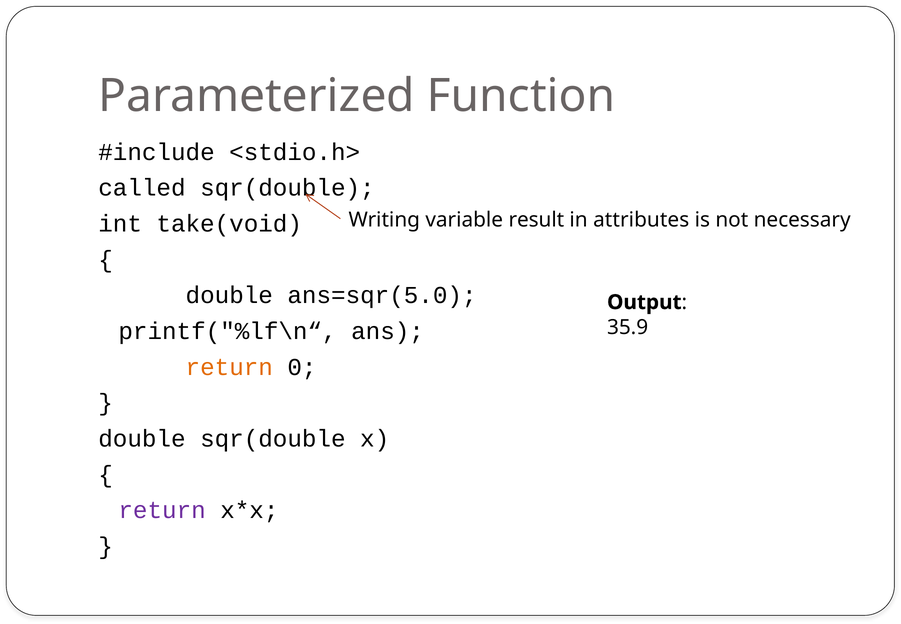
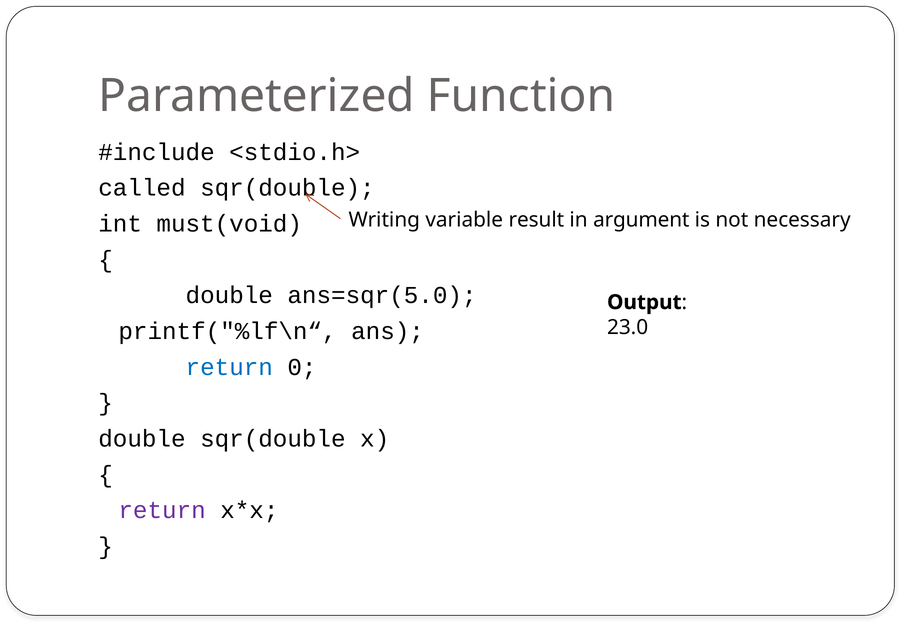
attributes: attributes -> argument (641, 220)
take(void: take(void -> must(void (229, 224)
35.9: 35.9 -> 23.0 (628, 327)
return colour: orange -> blue (229, 367)
